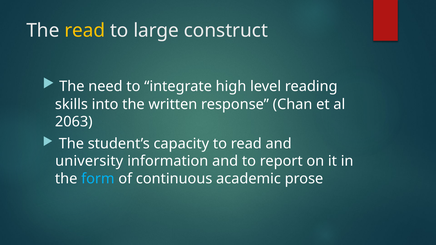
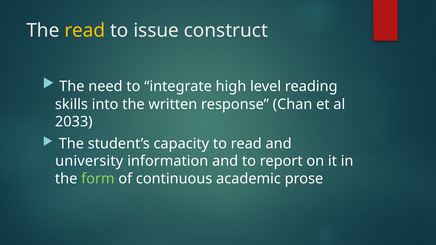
large: large -> issue (156, 31)
2063: 2063 -> 2033 (74, 122)
form colour: light blue -> light green (98, 179)
